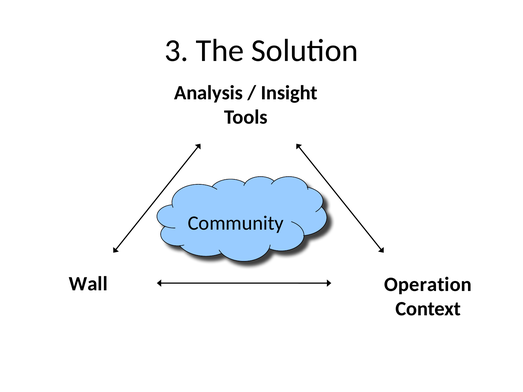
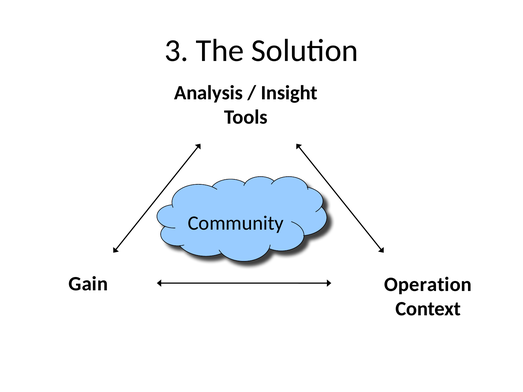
Wall: Wall -> Gain (88, 284)
